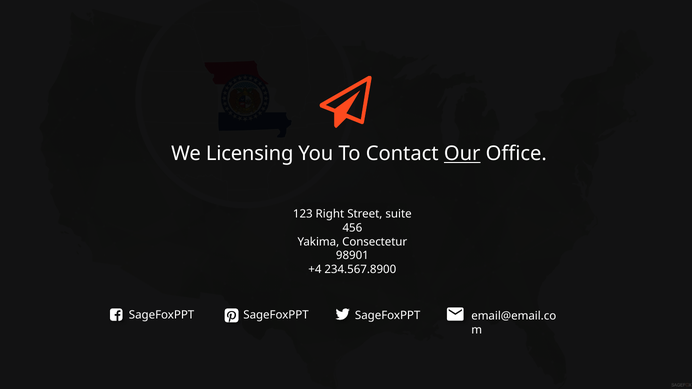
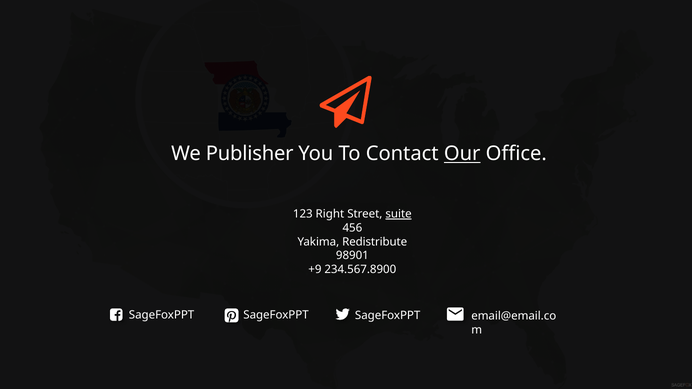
Licensing: Licensing -> Publisher (250, 154)
suite underline: none -> present (399, 214)
Consectetur: Consectetur -> Redistribute (375, 242)
+4: +4 -> +9 (315, 270)
